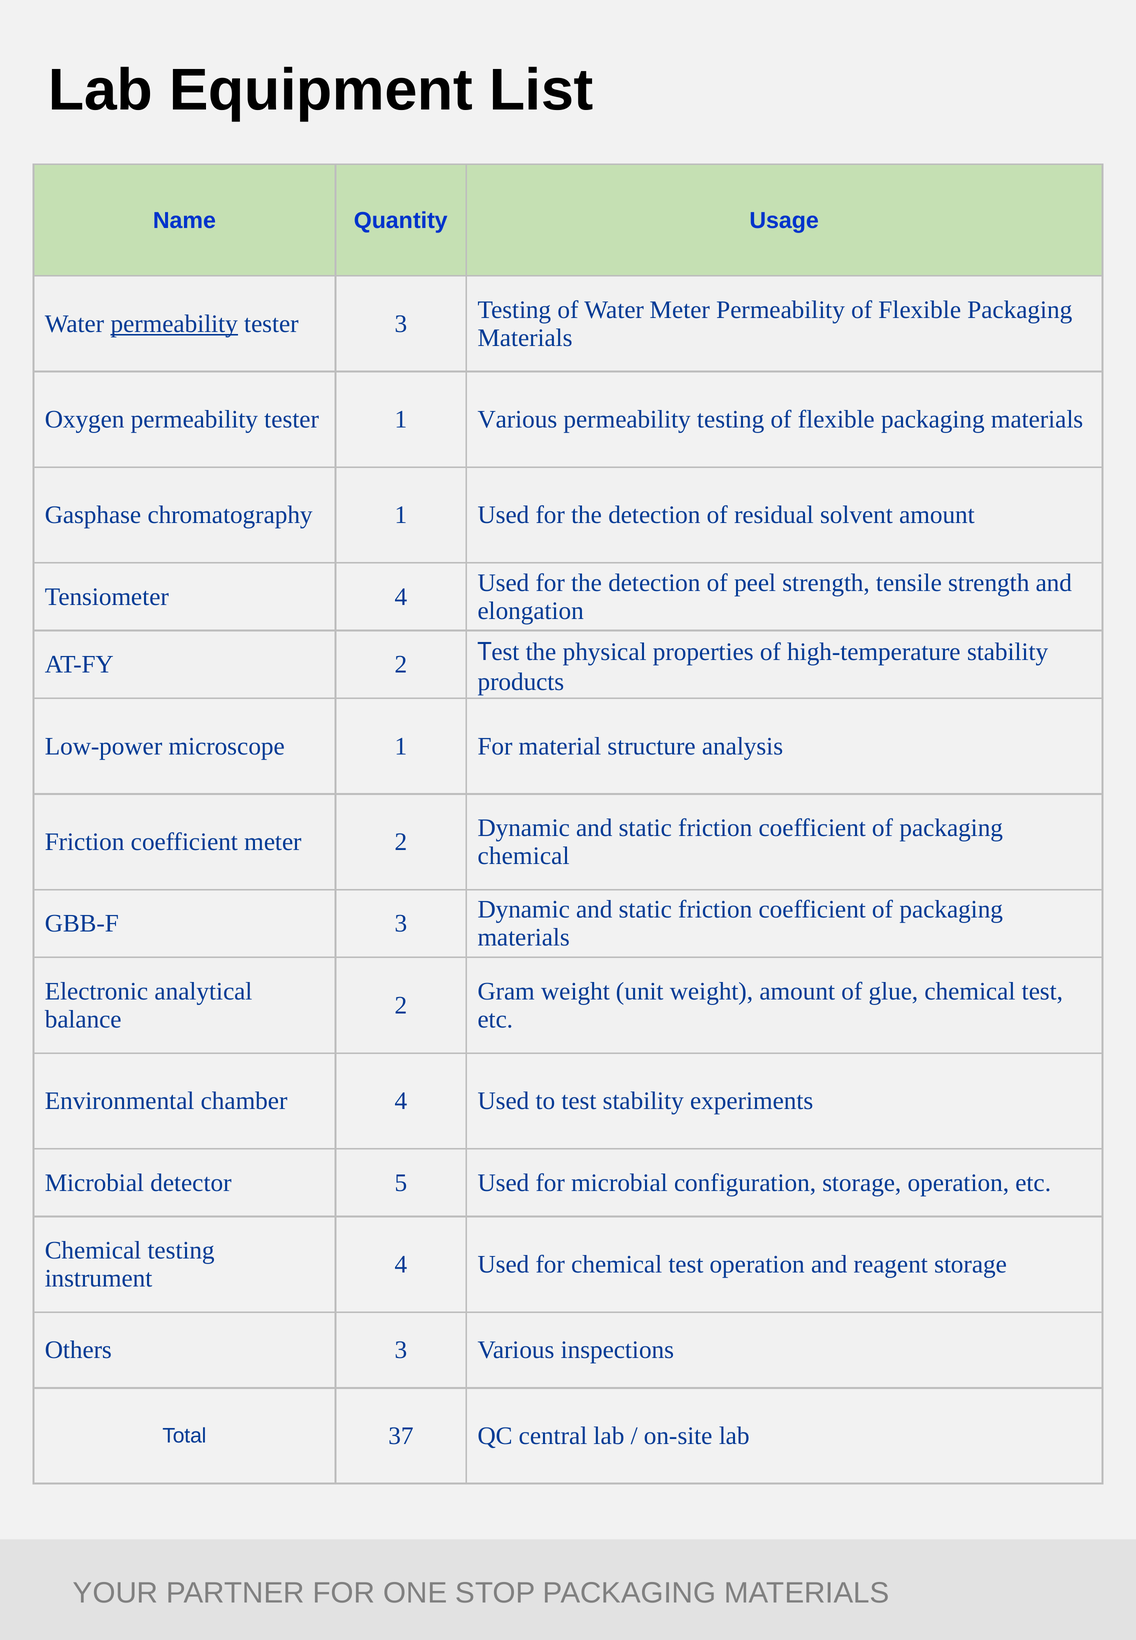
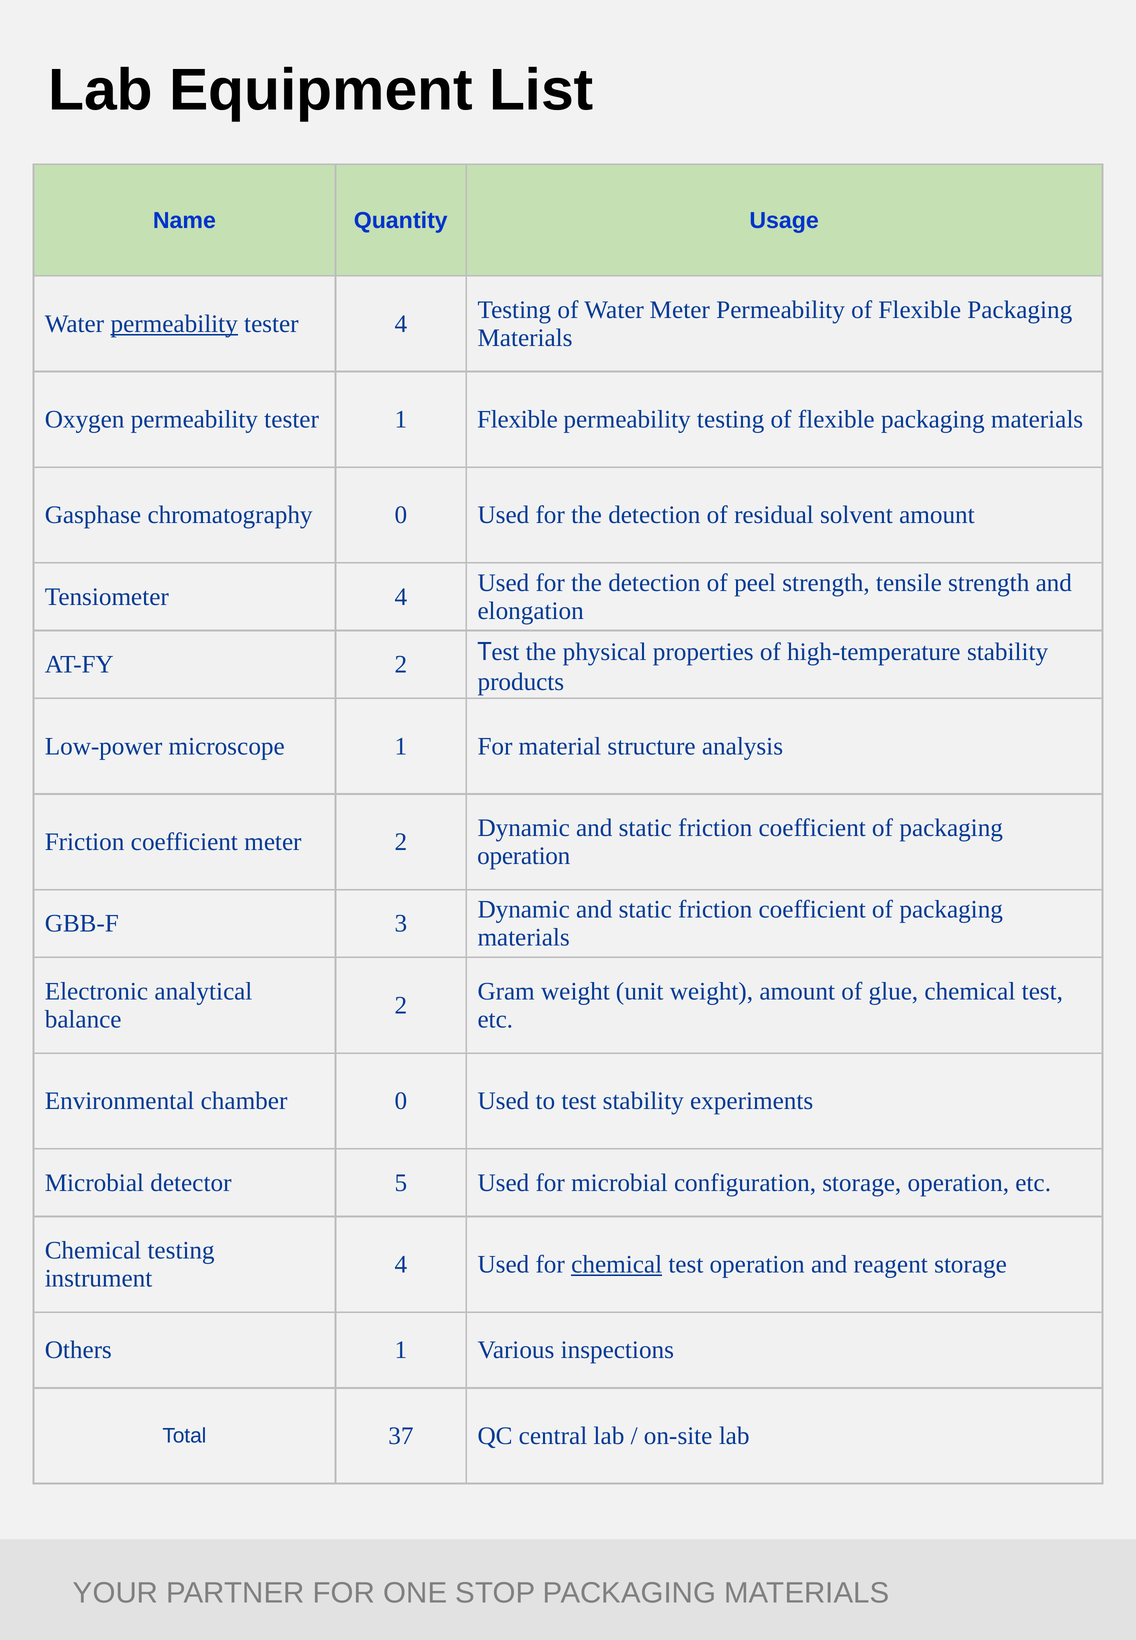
tester 3: 3 -> 4 (401, 324)
1 Various: Various -> Flexible (517, 420)
chromatography 1: 1 -> 0 (401, 515)
chemical: chemical -> operation (524, 856)
chamber 4: 4 -> 0 (401, 1101)
chemical underline: none -> present (617, 1265)
Others 3: 3 -> 1 (401, 1351)
